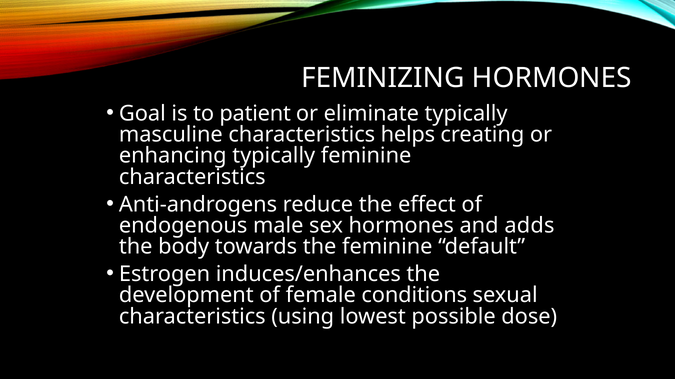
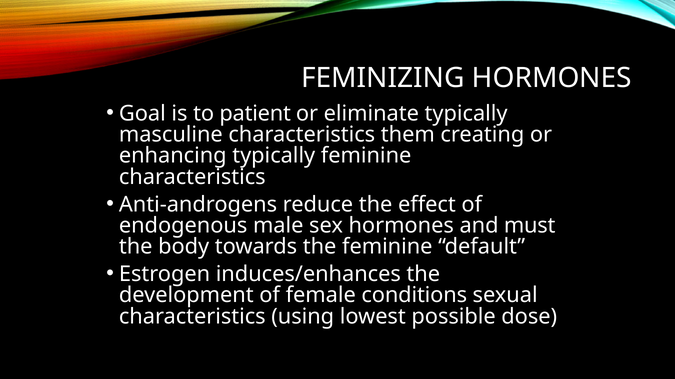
helps: helps -> them (408, 135)
adds: adds -> must (530, 226)
